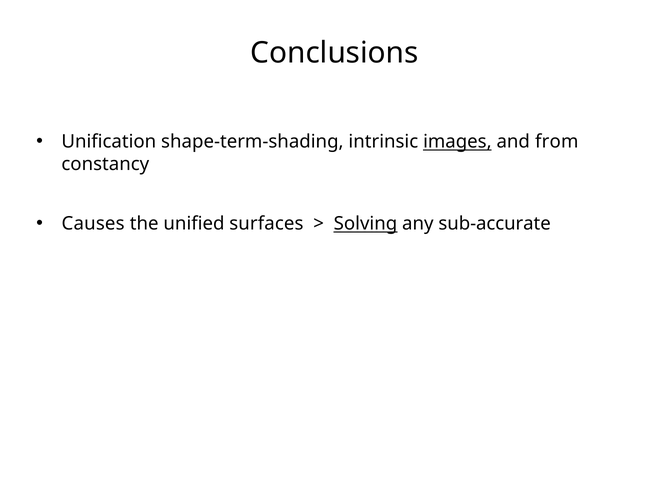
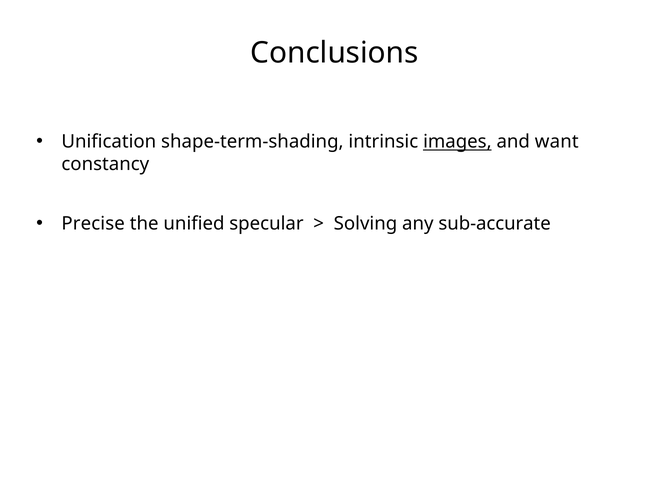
from: from -> want (557, 142)
Causes: Causes -> Precise (93, 224)
surfaces: surfaces -> specular (266, 224)
Solving underline: present -> none (365, 224)
